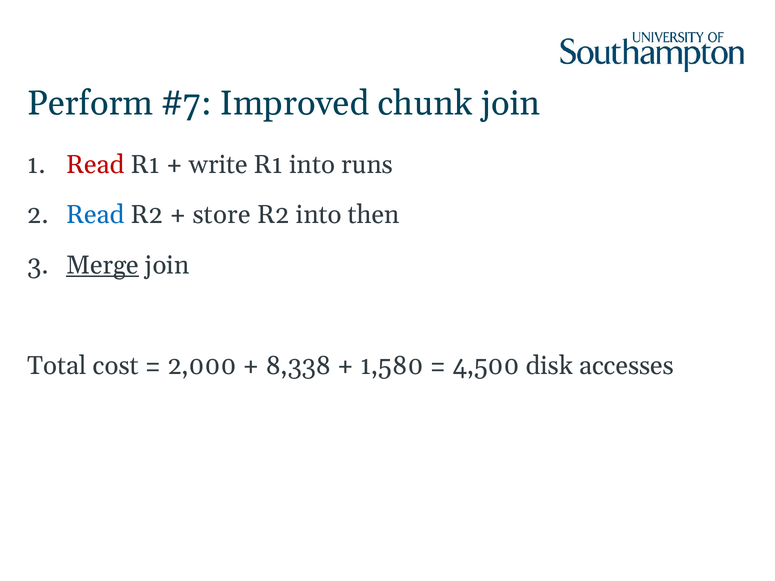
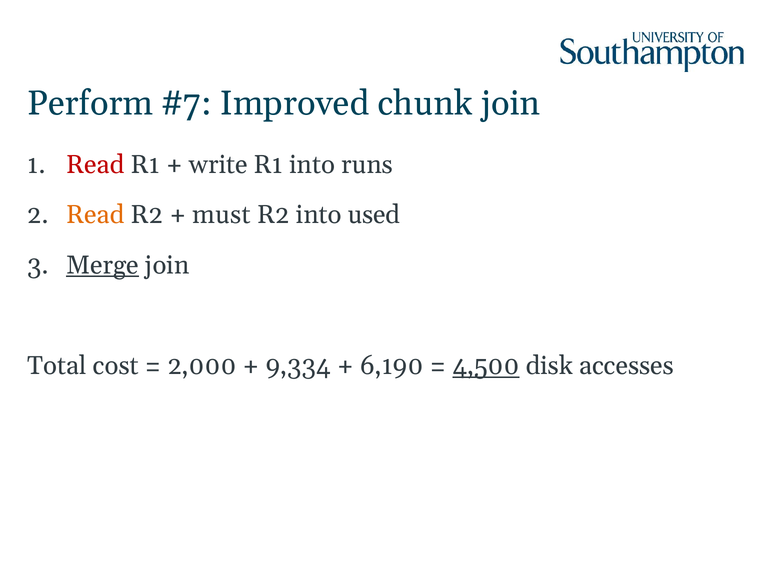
Read colour: blue -> orange (95, 215)
store: store -> must (222, 215)
then: then -> used (374, 215)
8,338: 8,338 -> 9,334 (298, 366)
1,580: 1,580 -> 6,190 (392, 366)
4,500 underline: none -> present (486, 366)
